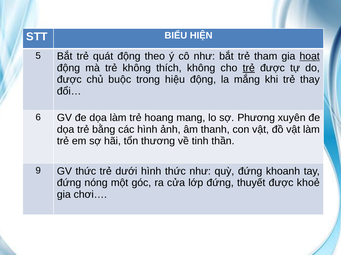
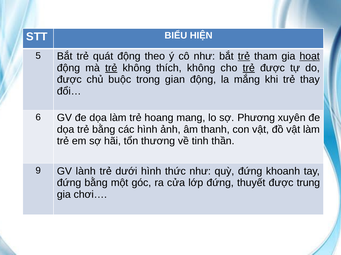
trẻ underline: none -> present (244, 56)
trẻ underline: none -> present (111, 68)
hiệu: hiệu -> gian (175, 80)
GV thức: thức -> lành (86, 172)
đứng nóng: nóng -> bằng (96, 183)
khoẻ: khoẻ -> trung (308, 183)
